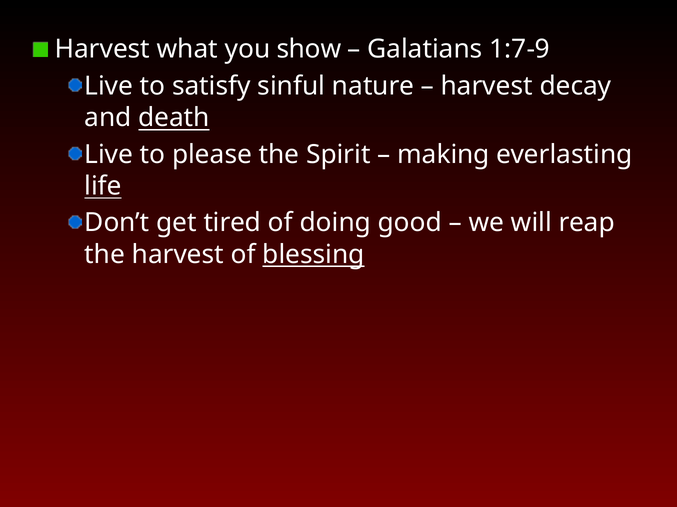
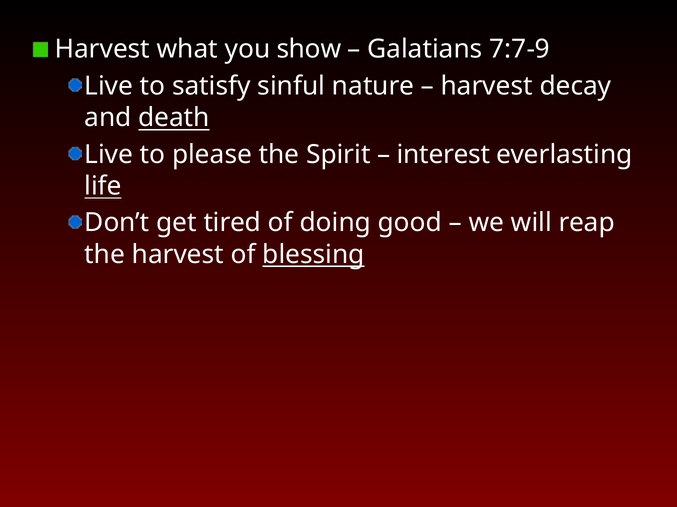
1:7-9: 1:7-9 -> 7:7-9 (520, 49)
making: making -> interest (444, 155)
